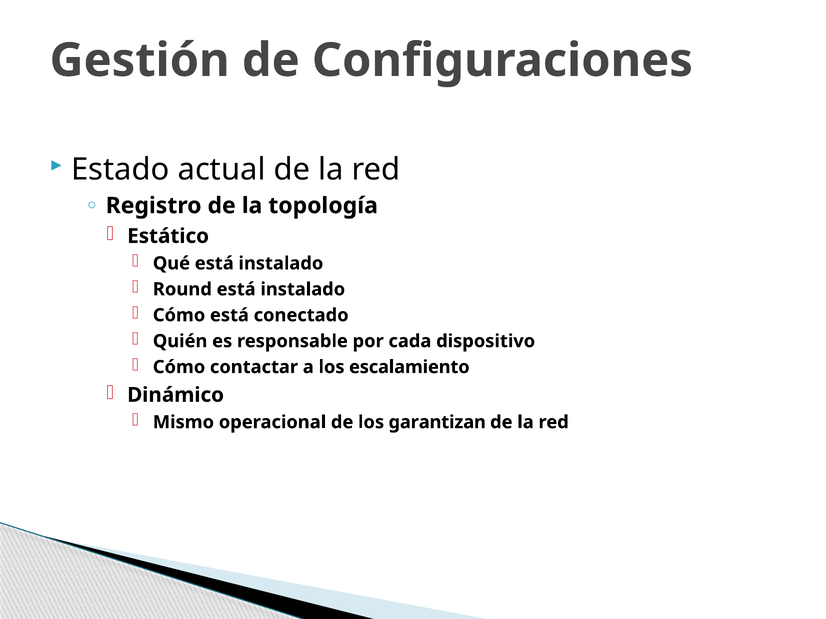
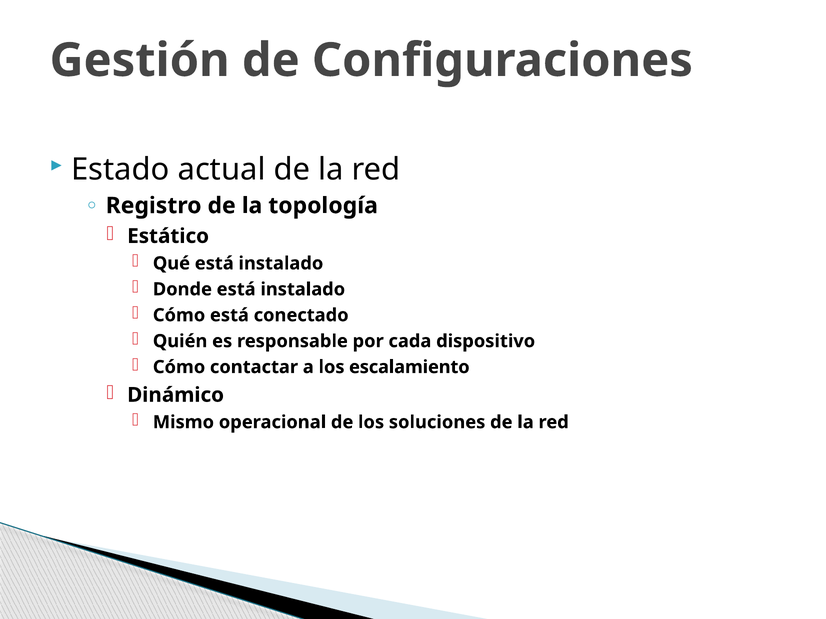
Round: Round -> Donde (182, 290)
garantizan: garantizan -> soluciones (437, 423)
